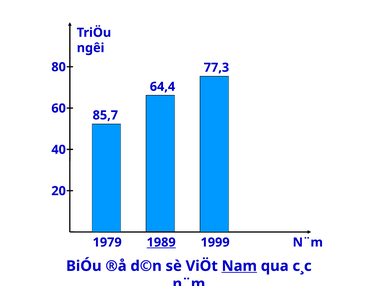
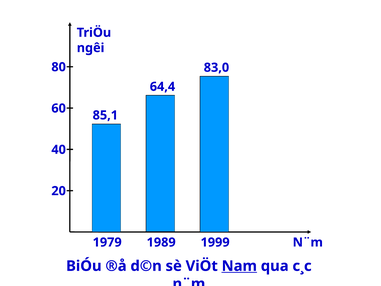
77,3: 77,3 -> 83,0 (216, 68)
85,7: 85,7 -> 85,1 (105, 115)
1989 underline: present -> none (161, 242)
